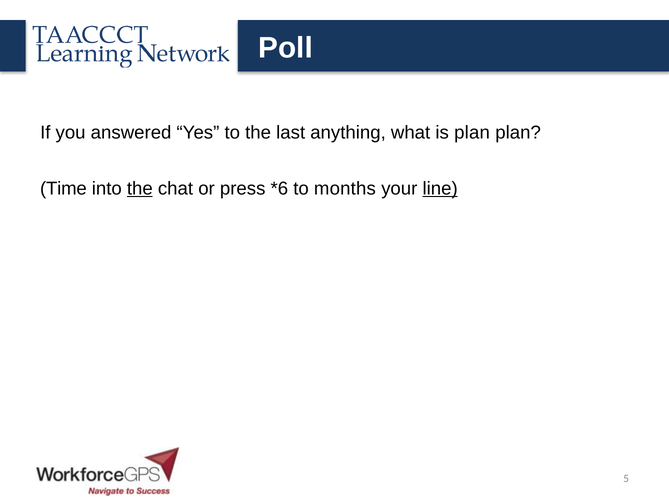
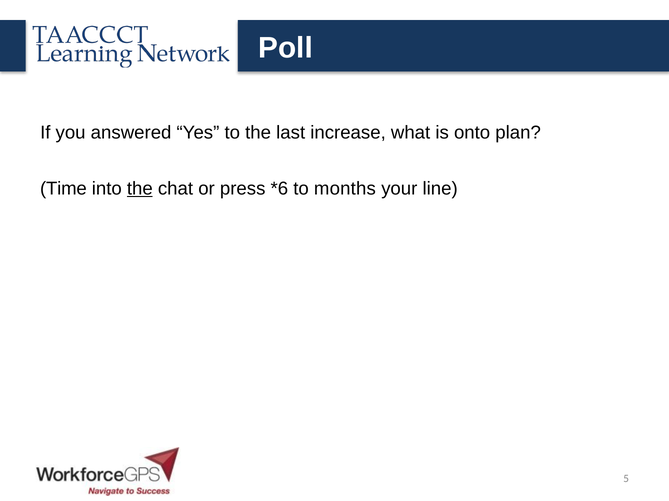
anything: anything -> increase (348, 133)
is plan: plan -> onto (472, 133)
line underline: present -> none (440, 189)
